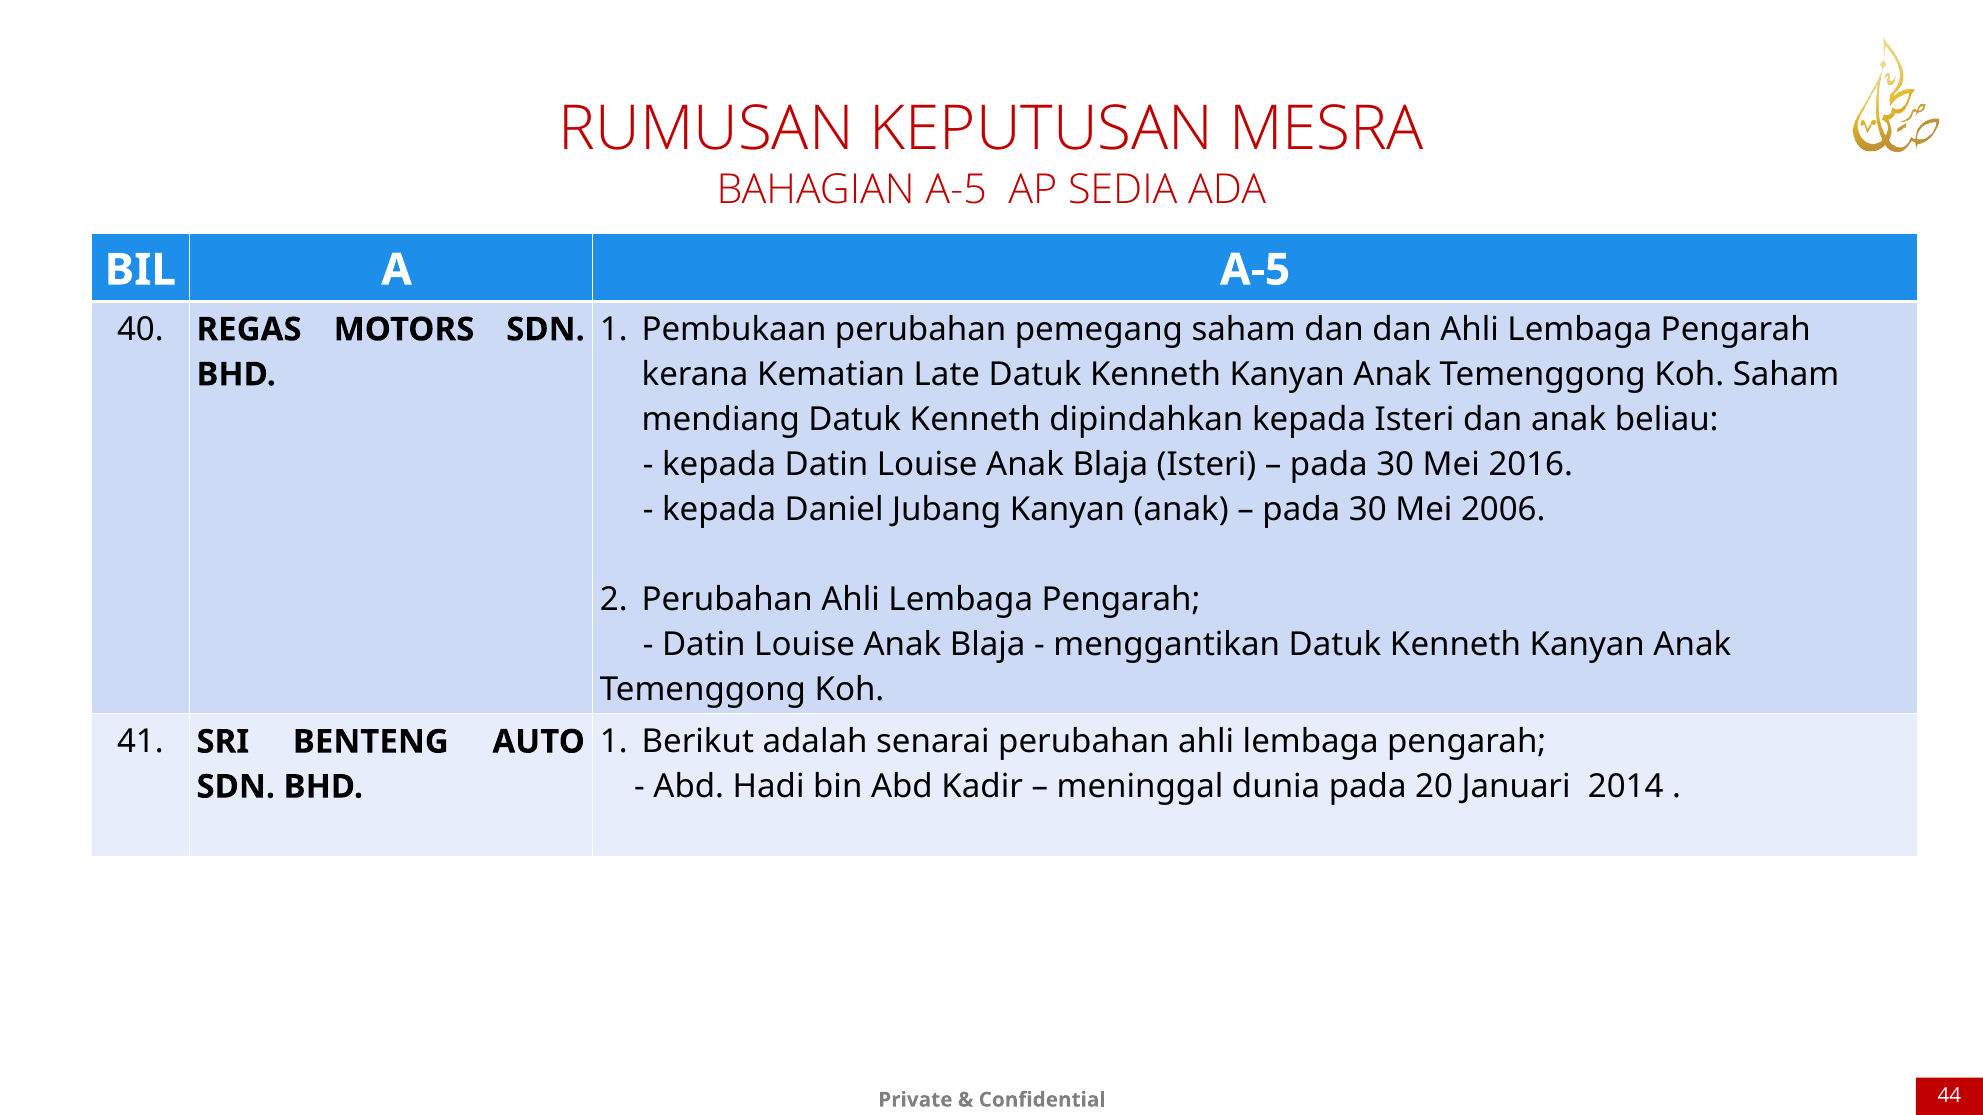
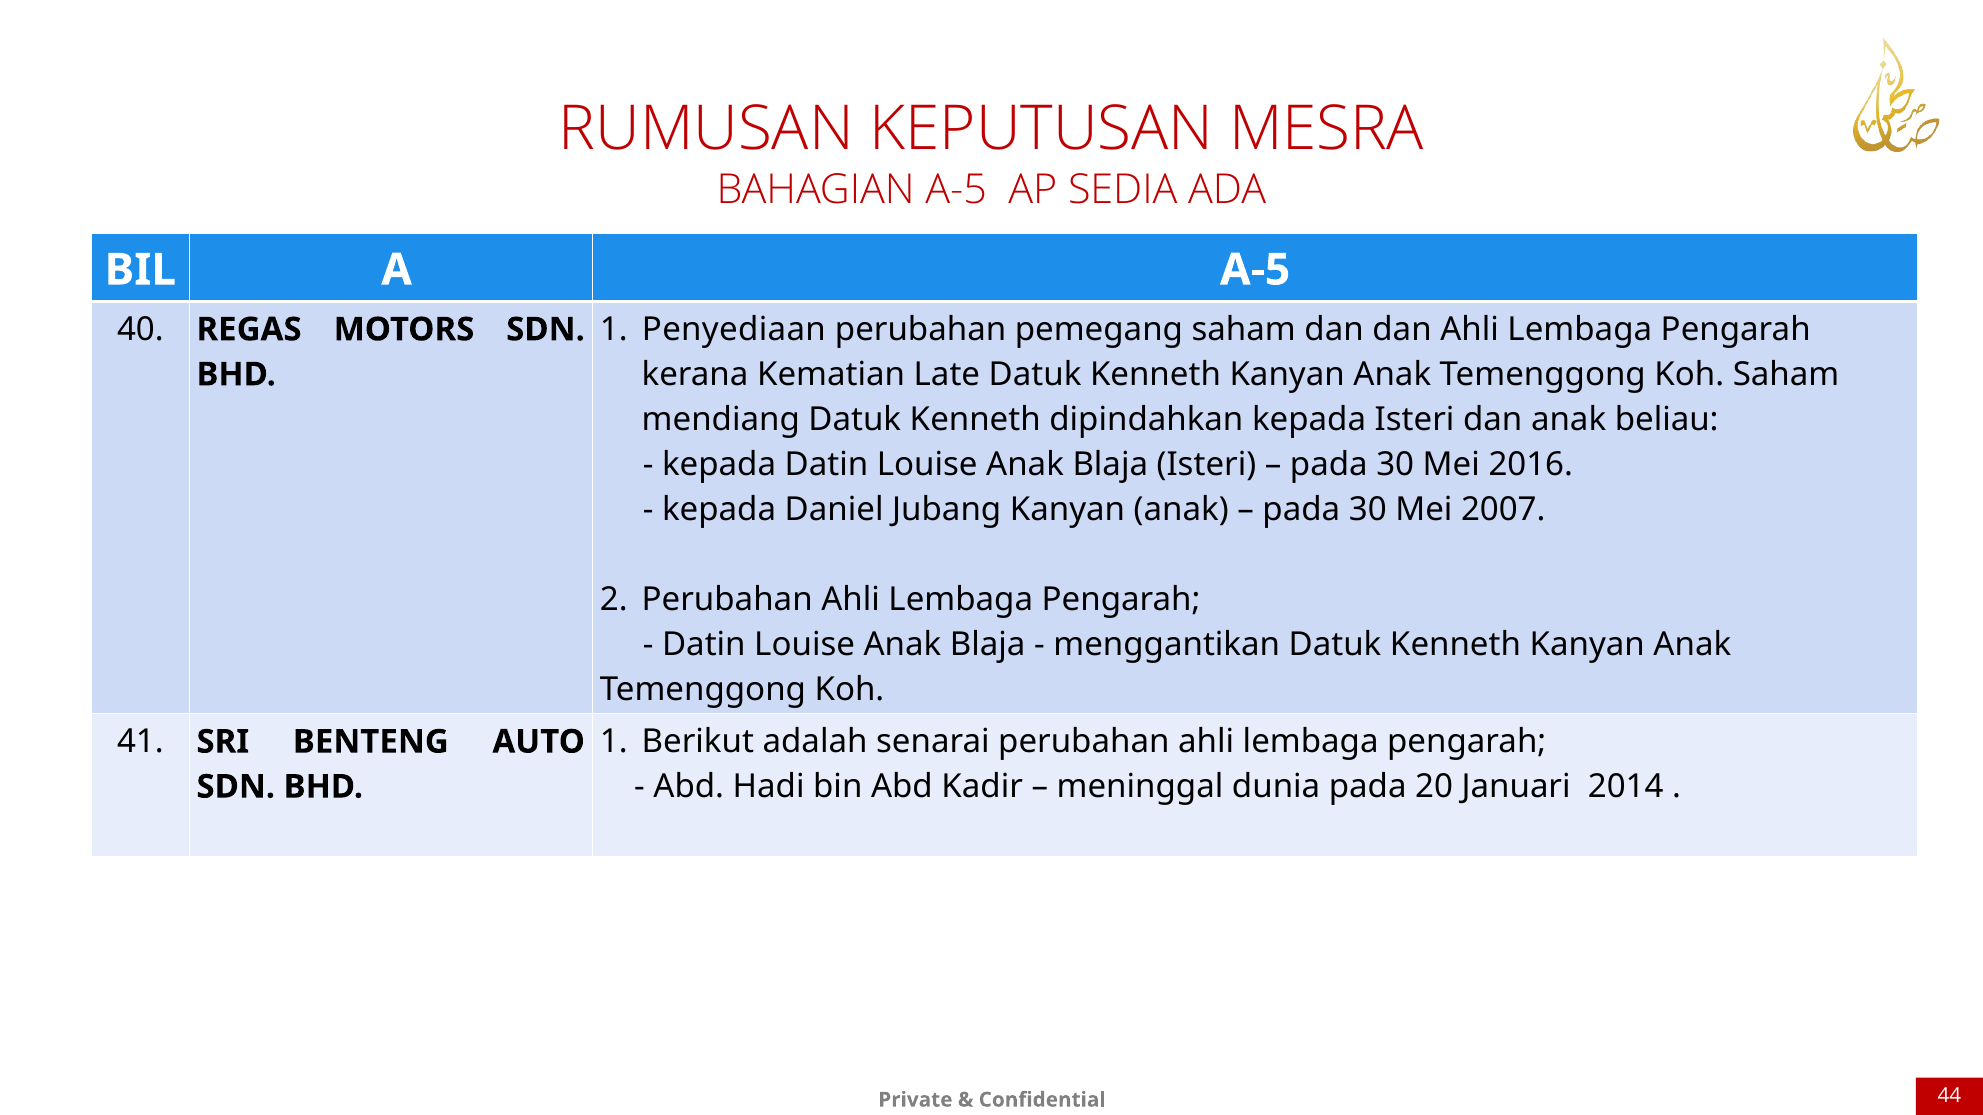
Pembukaan: Pembukaan -> Penyediaan (734, 330)
2006: 2006 -> 2007 (1503, 510)
